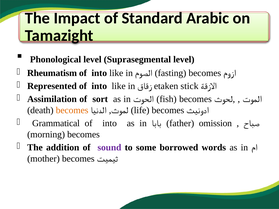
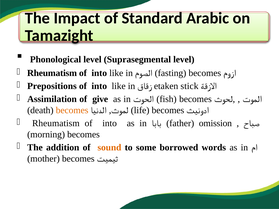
Represented: Represented -> Prepositions (52, 86)
sort: sort -> give (100, 99)
Grammatical: Grammatical -> Rheumatism (56, 123)
sound colour: purple -> orange (109, 148)
